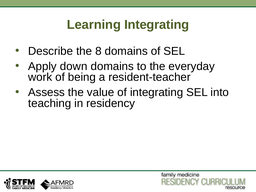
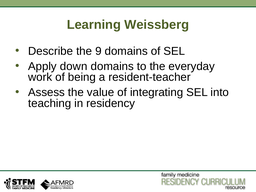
Learning Integrating: Integrating -> Weissberg (157, 25)
8: 8 -> 9 (98, 51)
